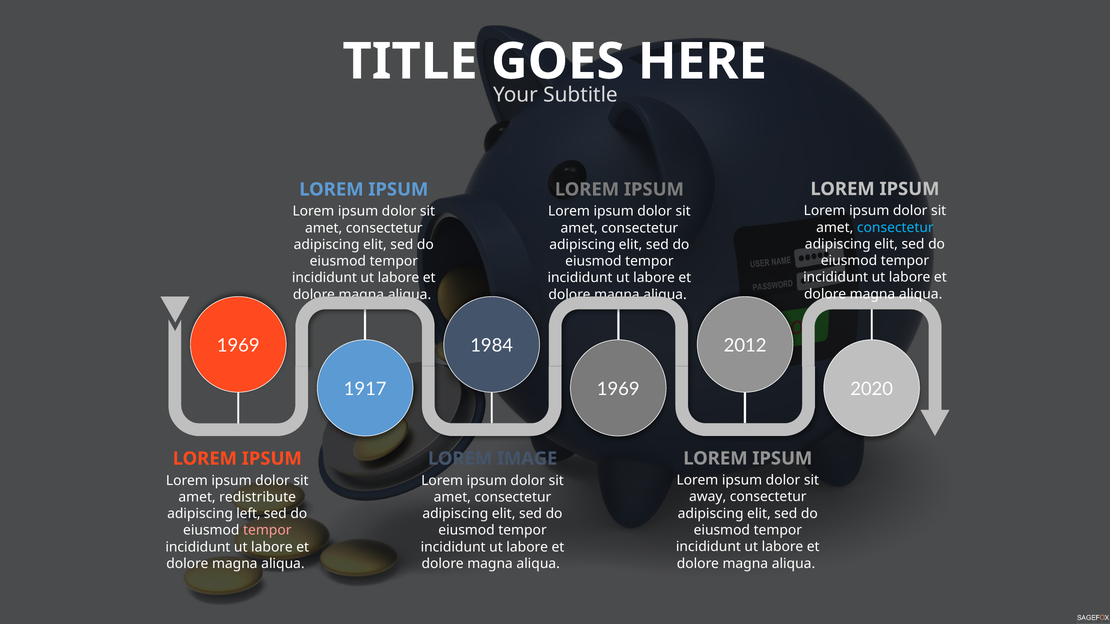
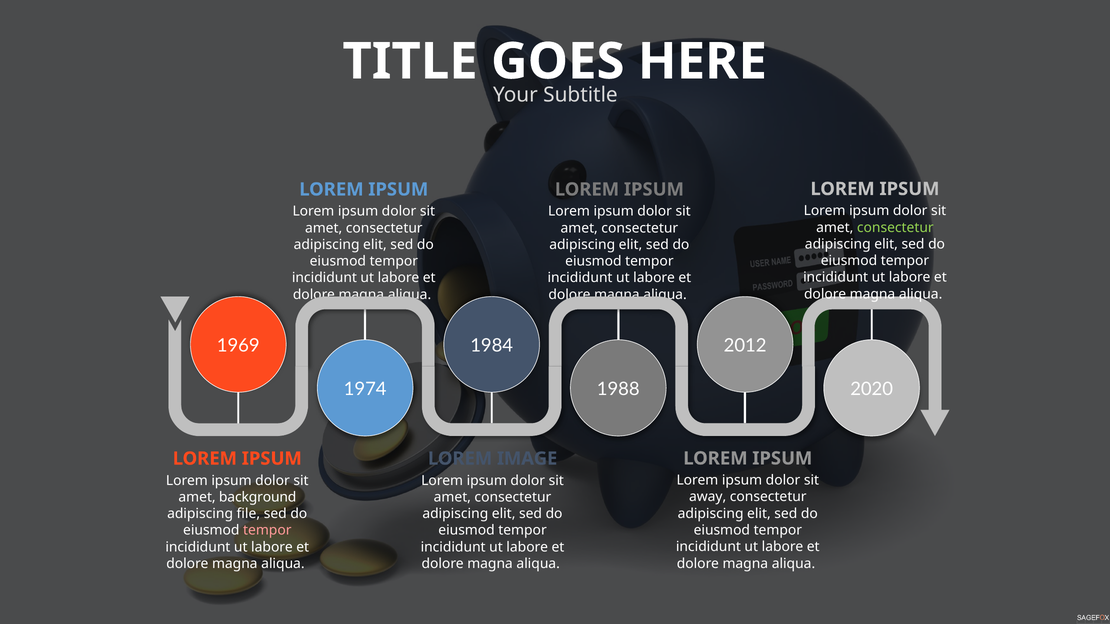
consectetur colour: light blue -> light green (895, 228)
1917: 1917 -> 1974 (365, 389)
1969: 1969 -> 1988 (618, 389)
redistribute: redistribute -> background (258, 497)
left: left -> file (248, 514)
